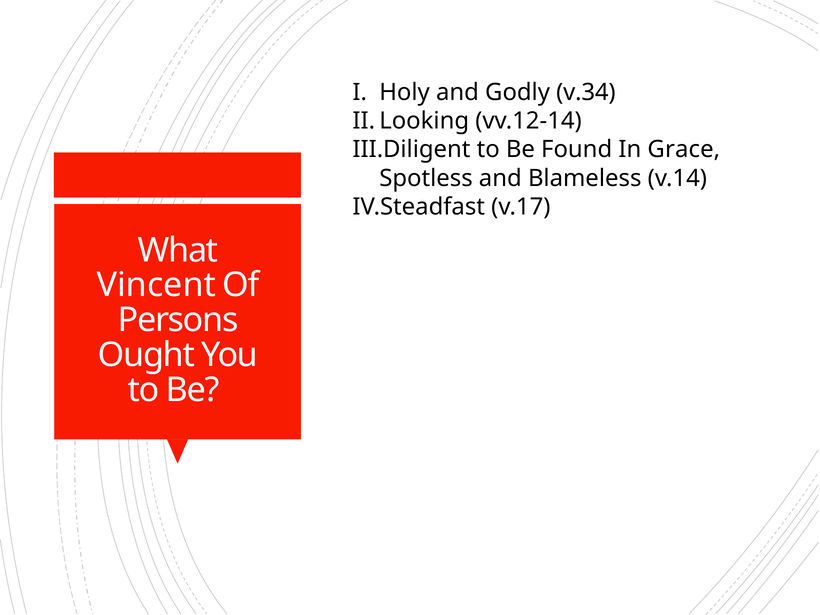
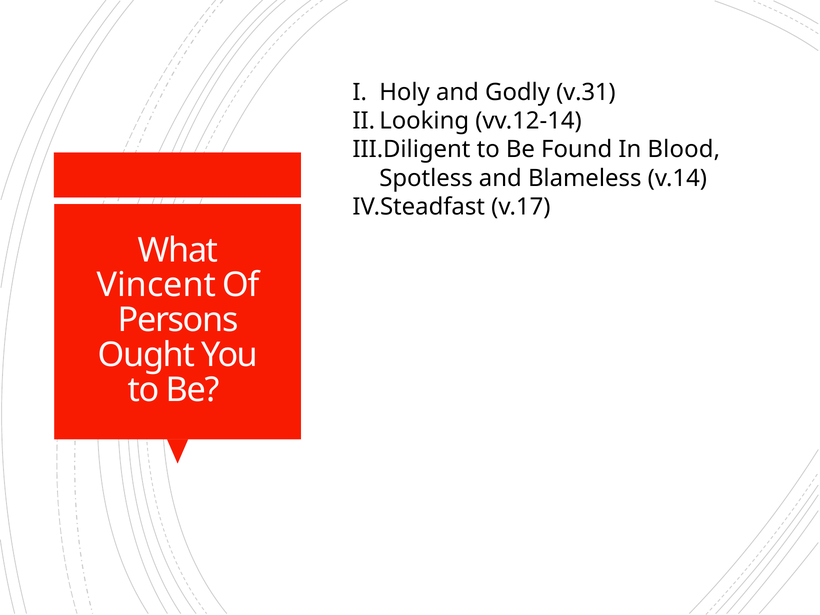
v.34: v.34 -> v.31 (586, 92)
Grace: Grace -> Blood (684, 150)
